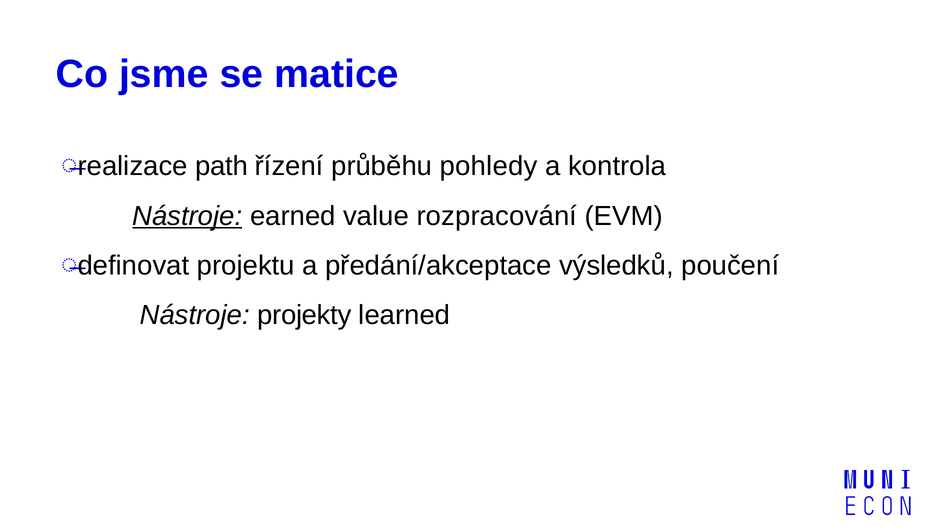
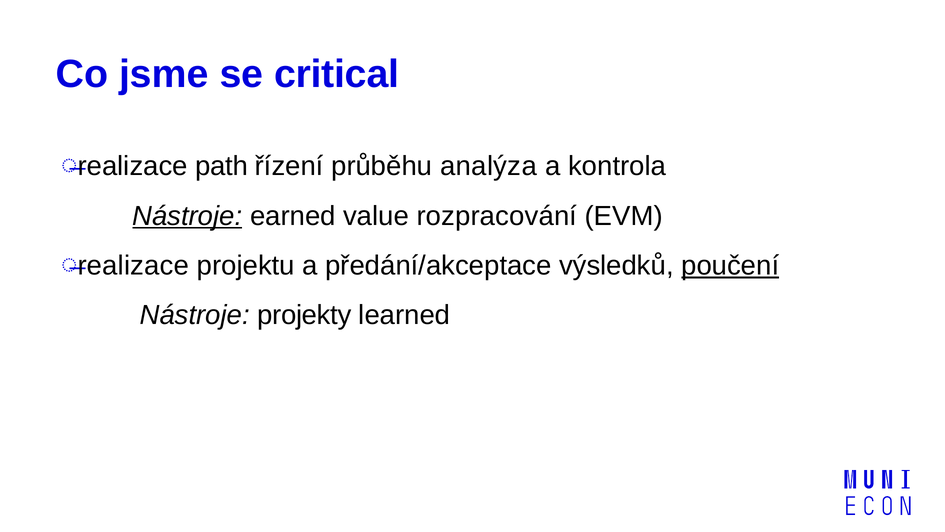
matice: matice -> critical (337, 74)
pohledy: pohledy -> analýza (489, 166)
definovat: definovat -> realizace (133, 265)
poučení underline: none -> present (730, 265)
